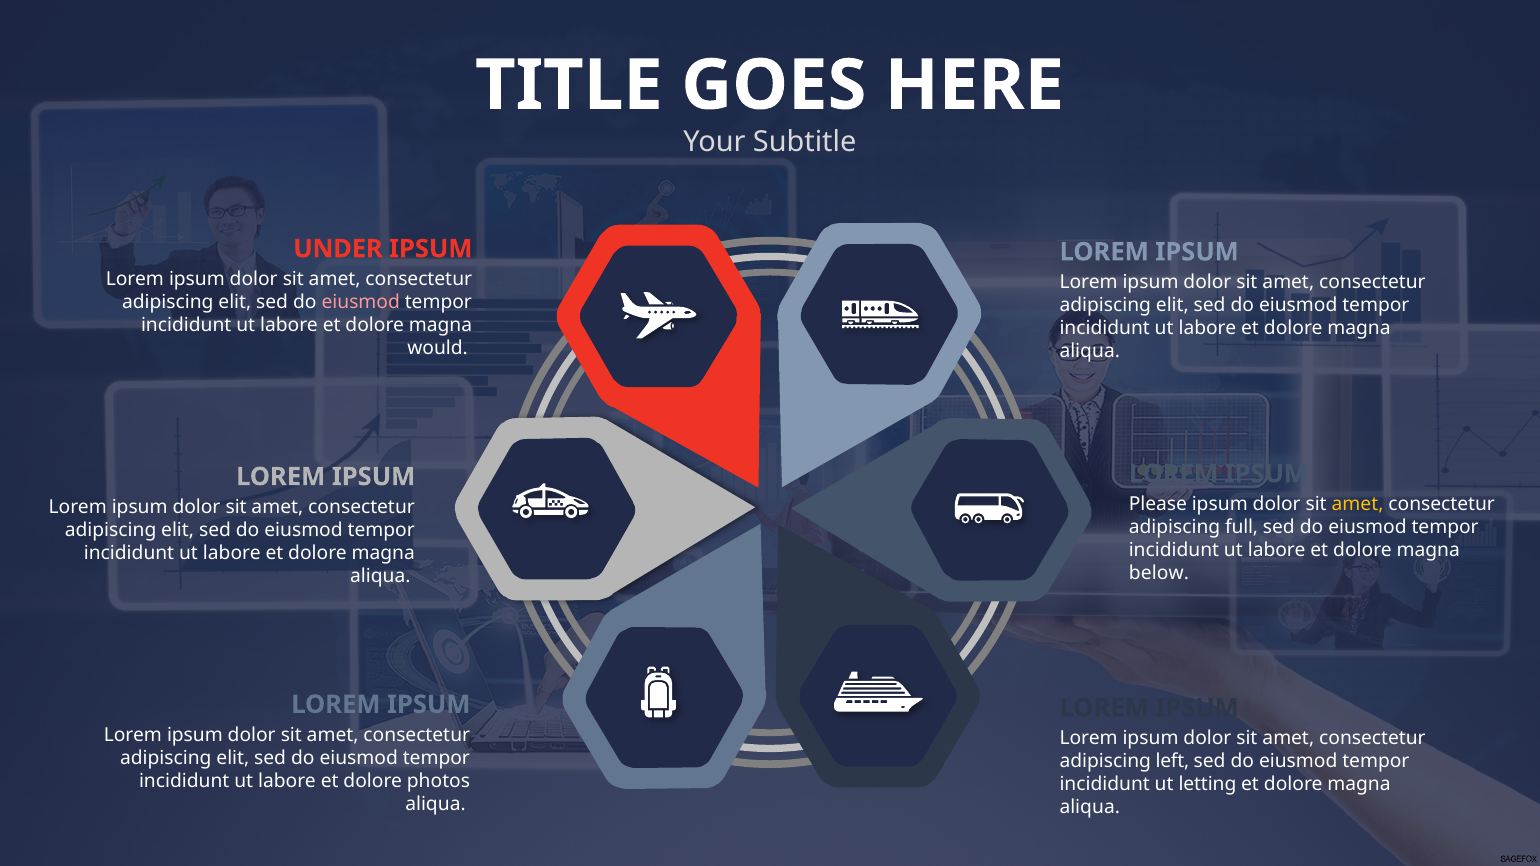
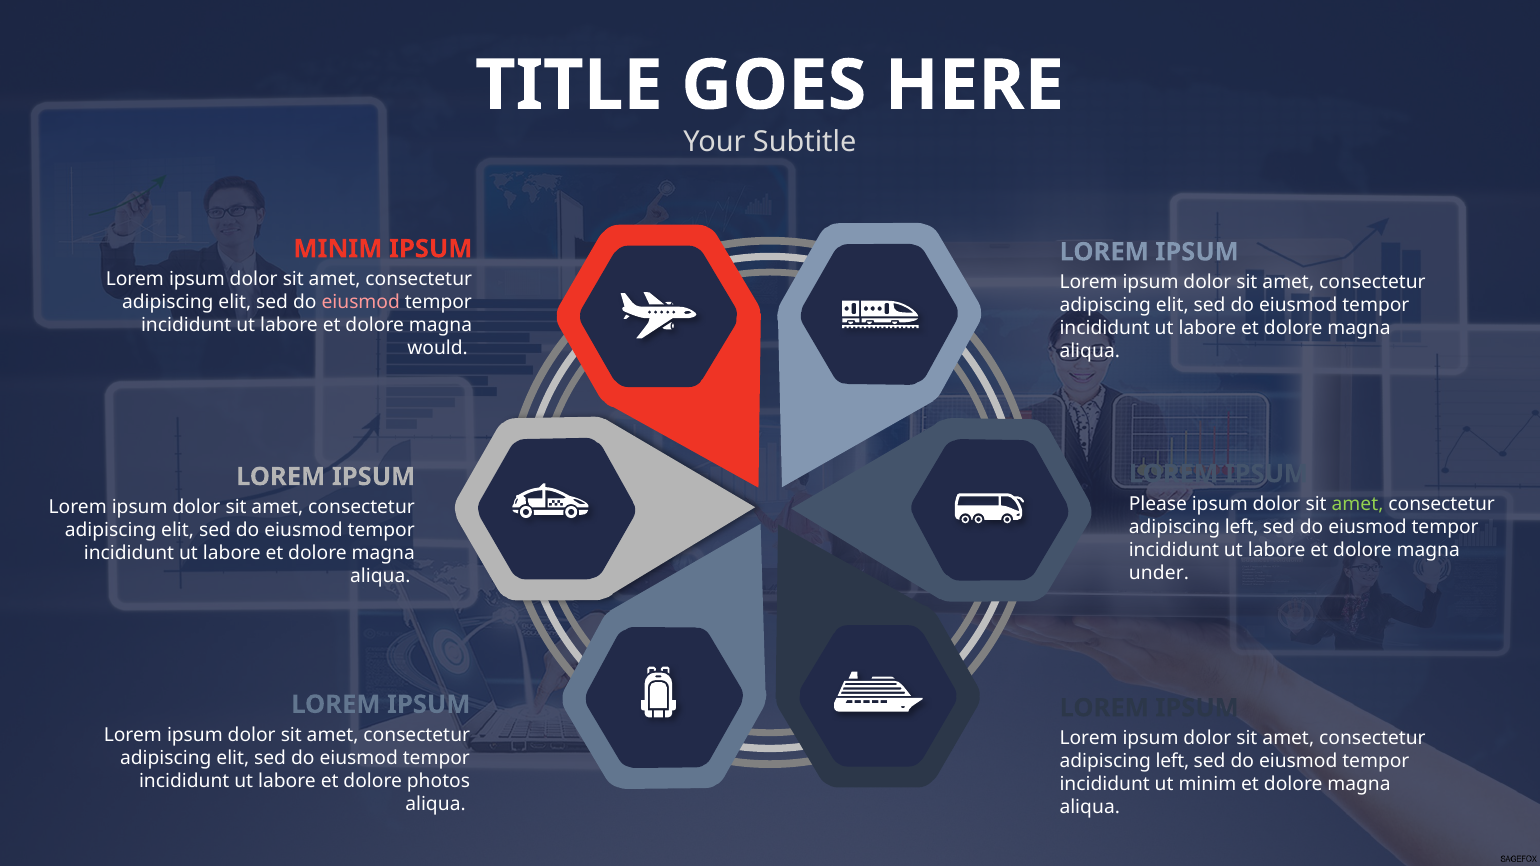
UNDER: UNDER -> MINIM (338, 249)
amet colour: yellow -> light green (1358, 504)
full: full -> left (1242, 527)
below: below -> under (1159, 574)
ut letting: letting -> minim (1207, 785)
